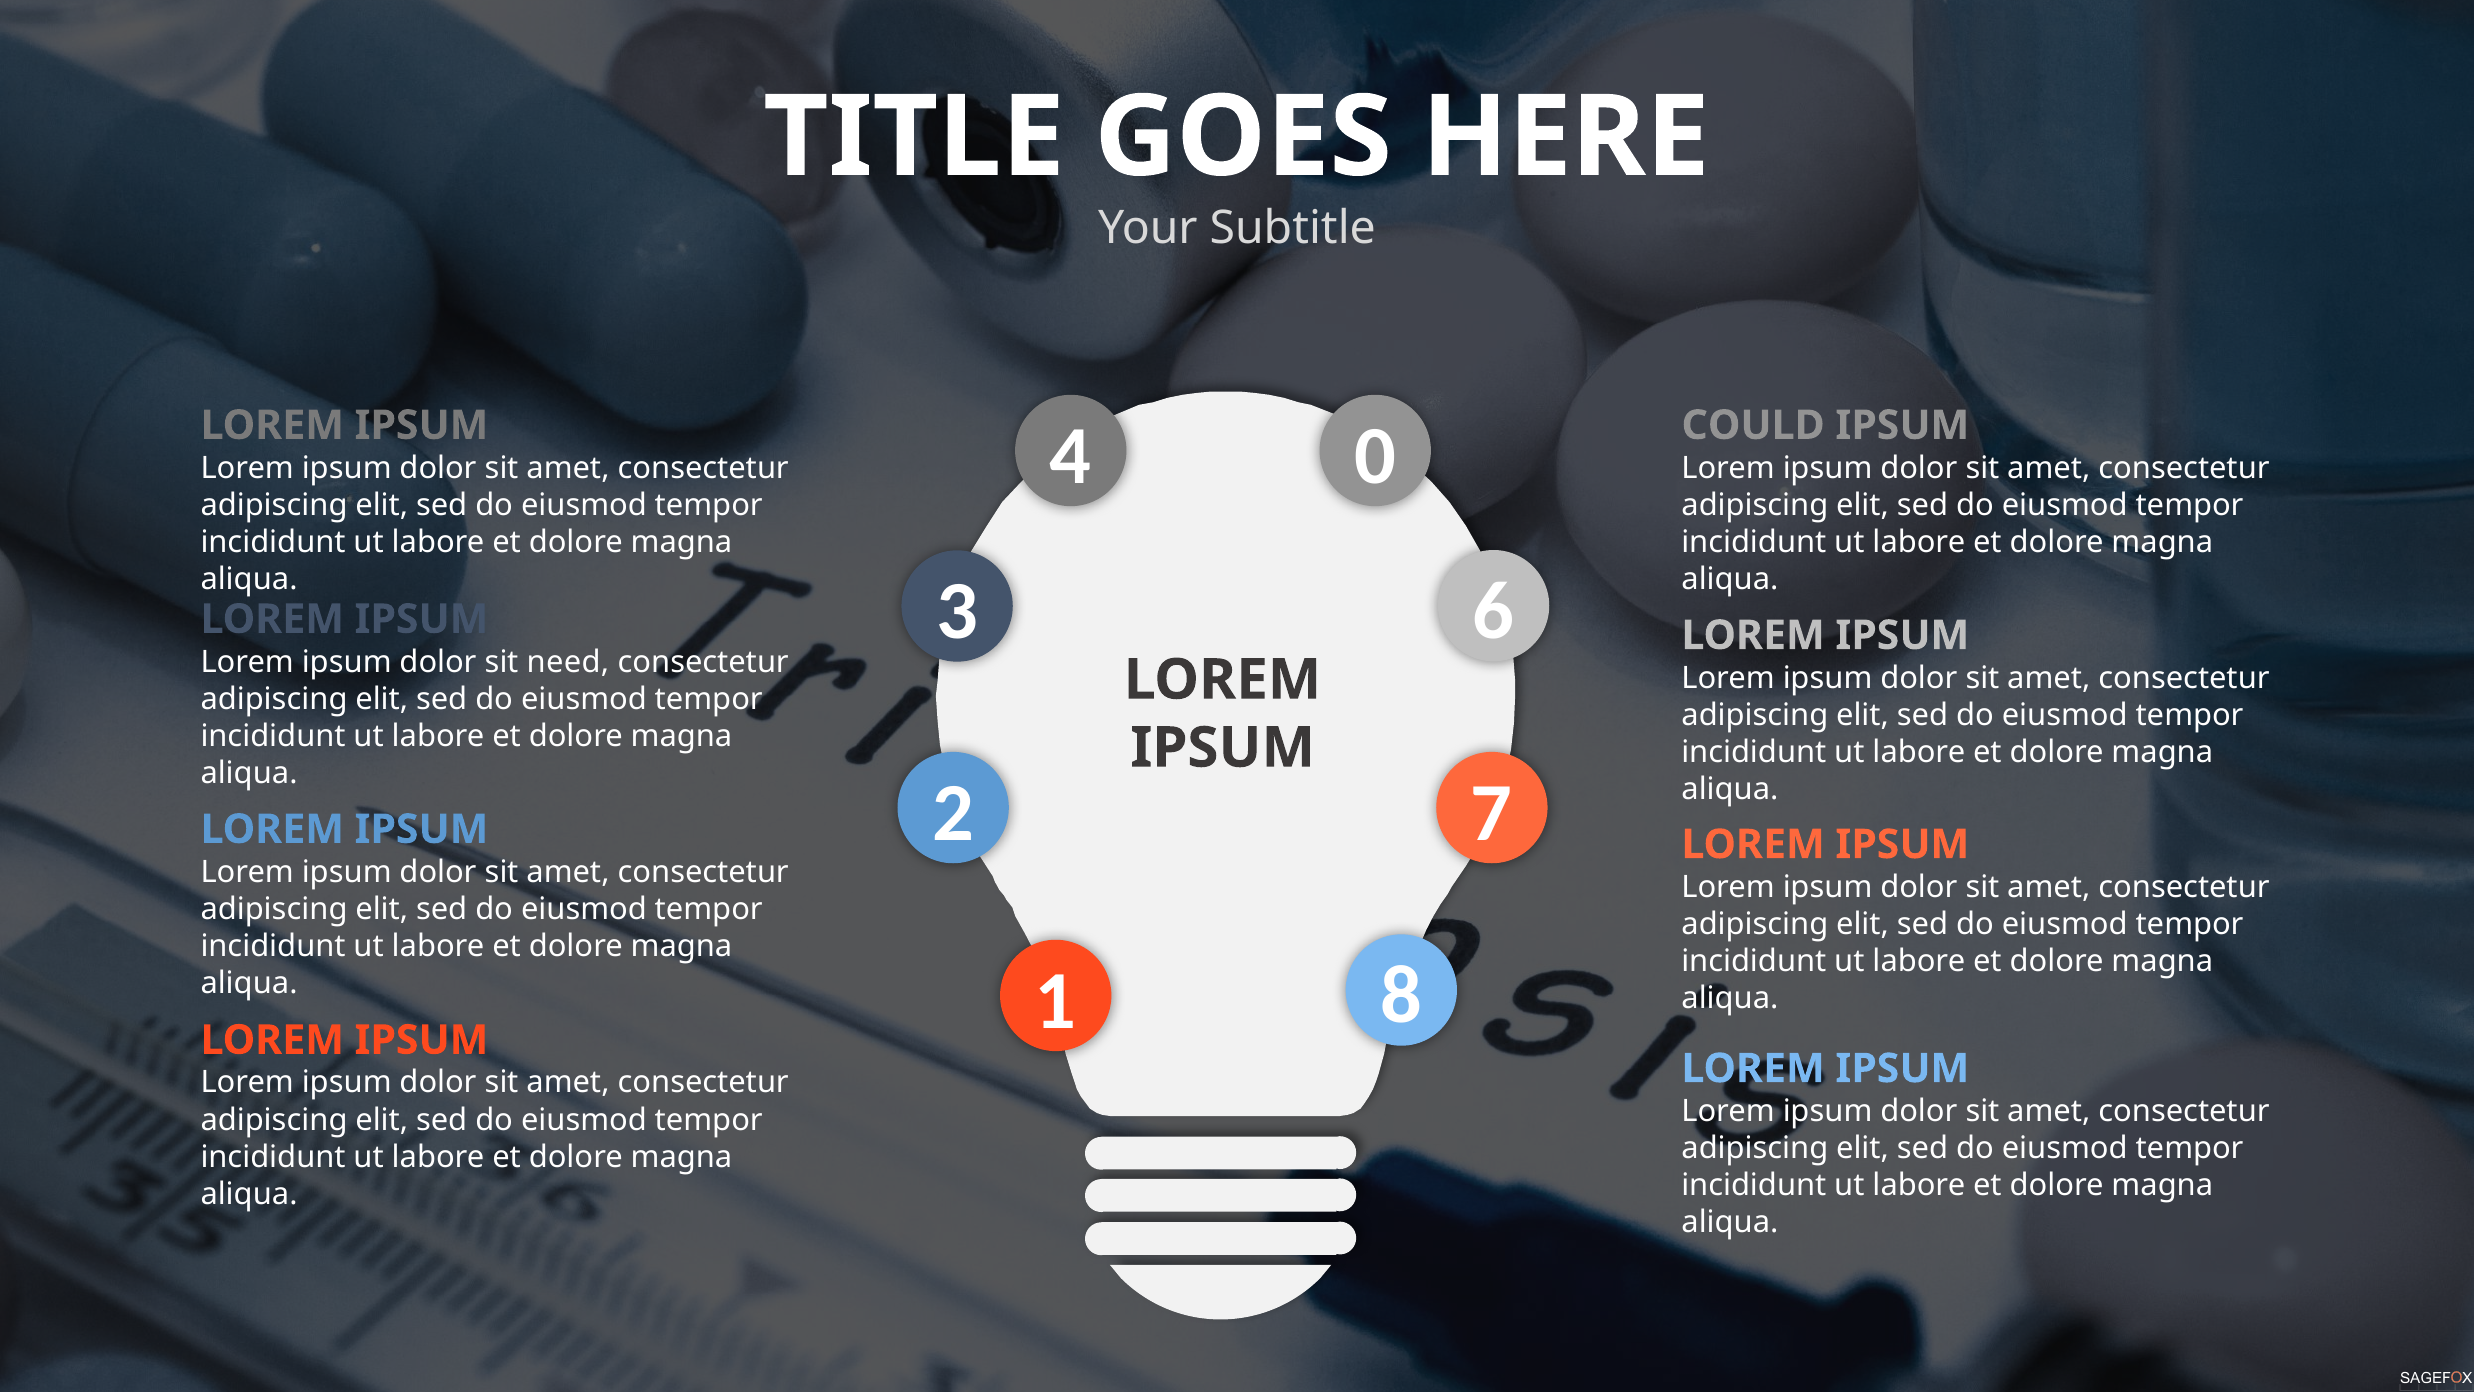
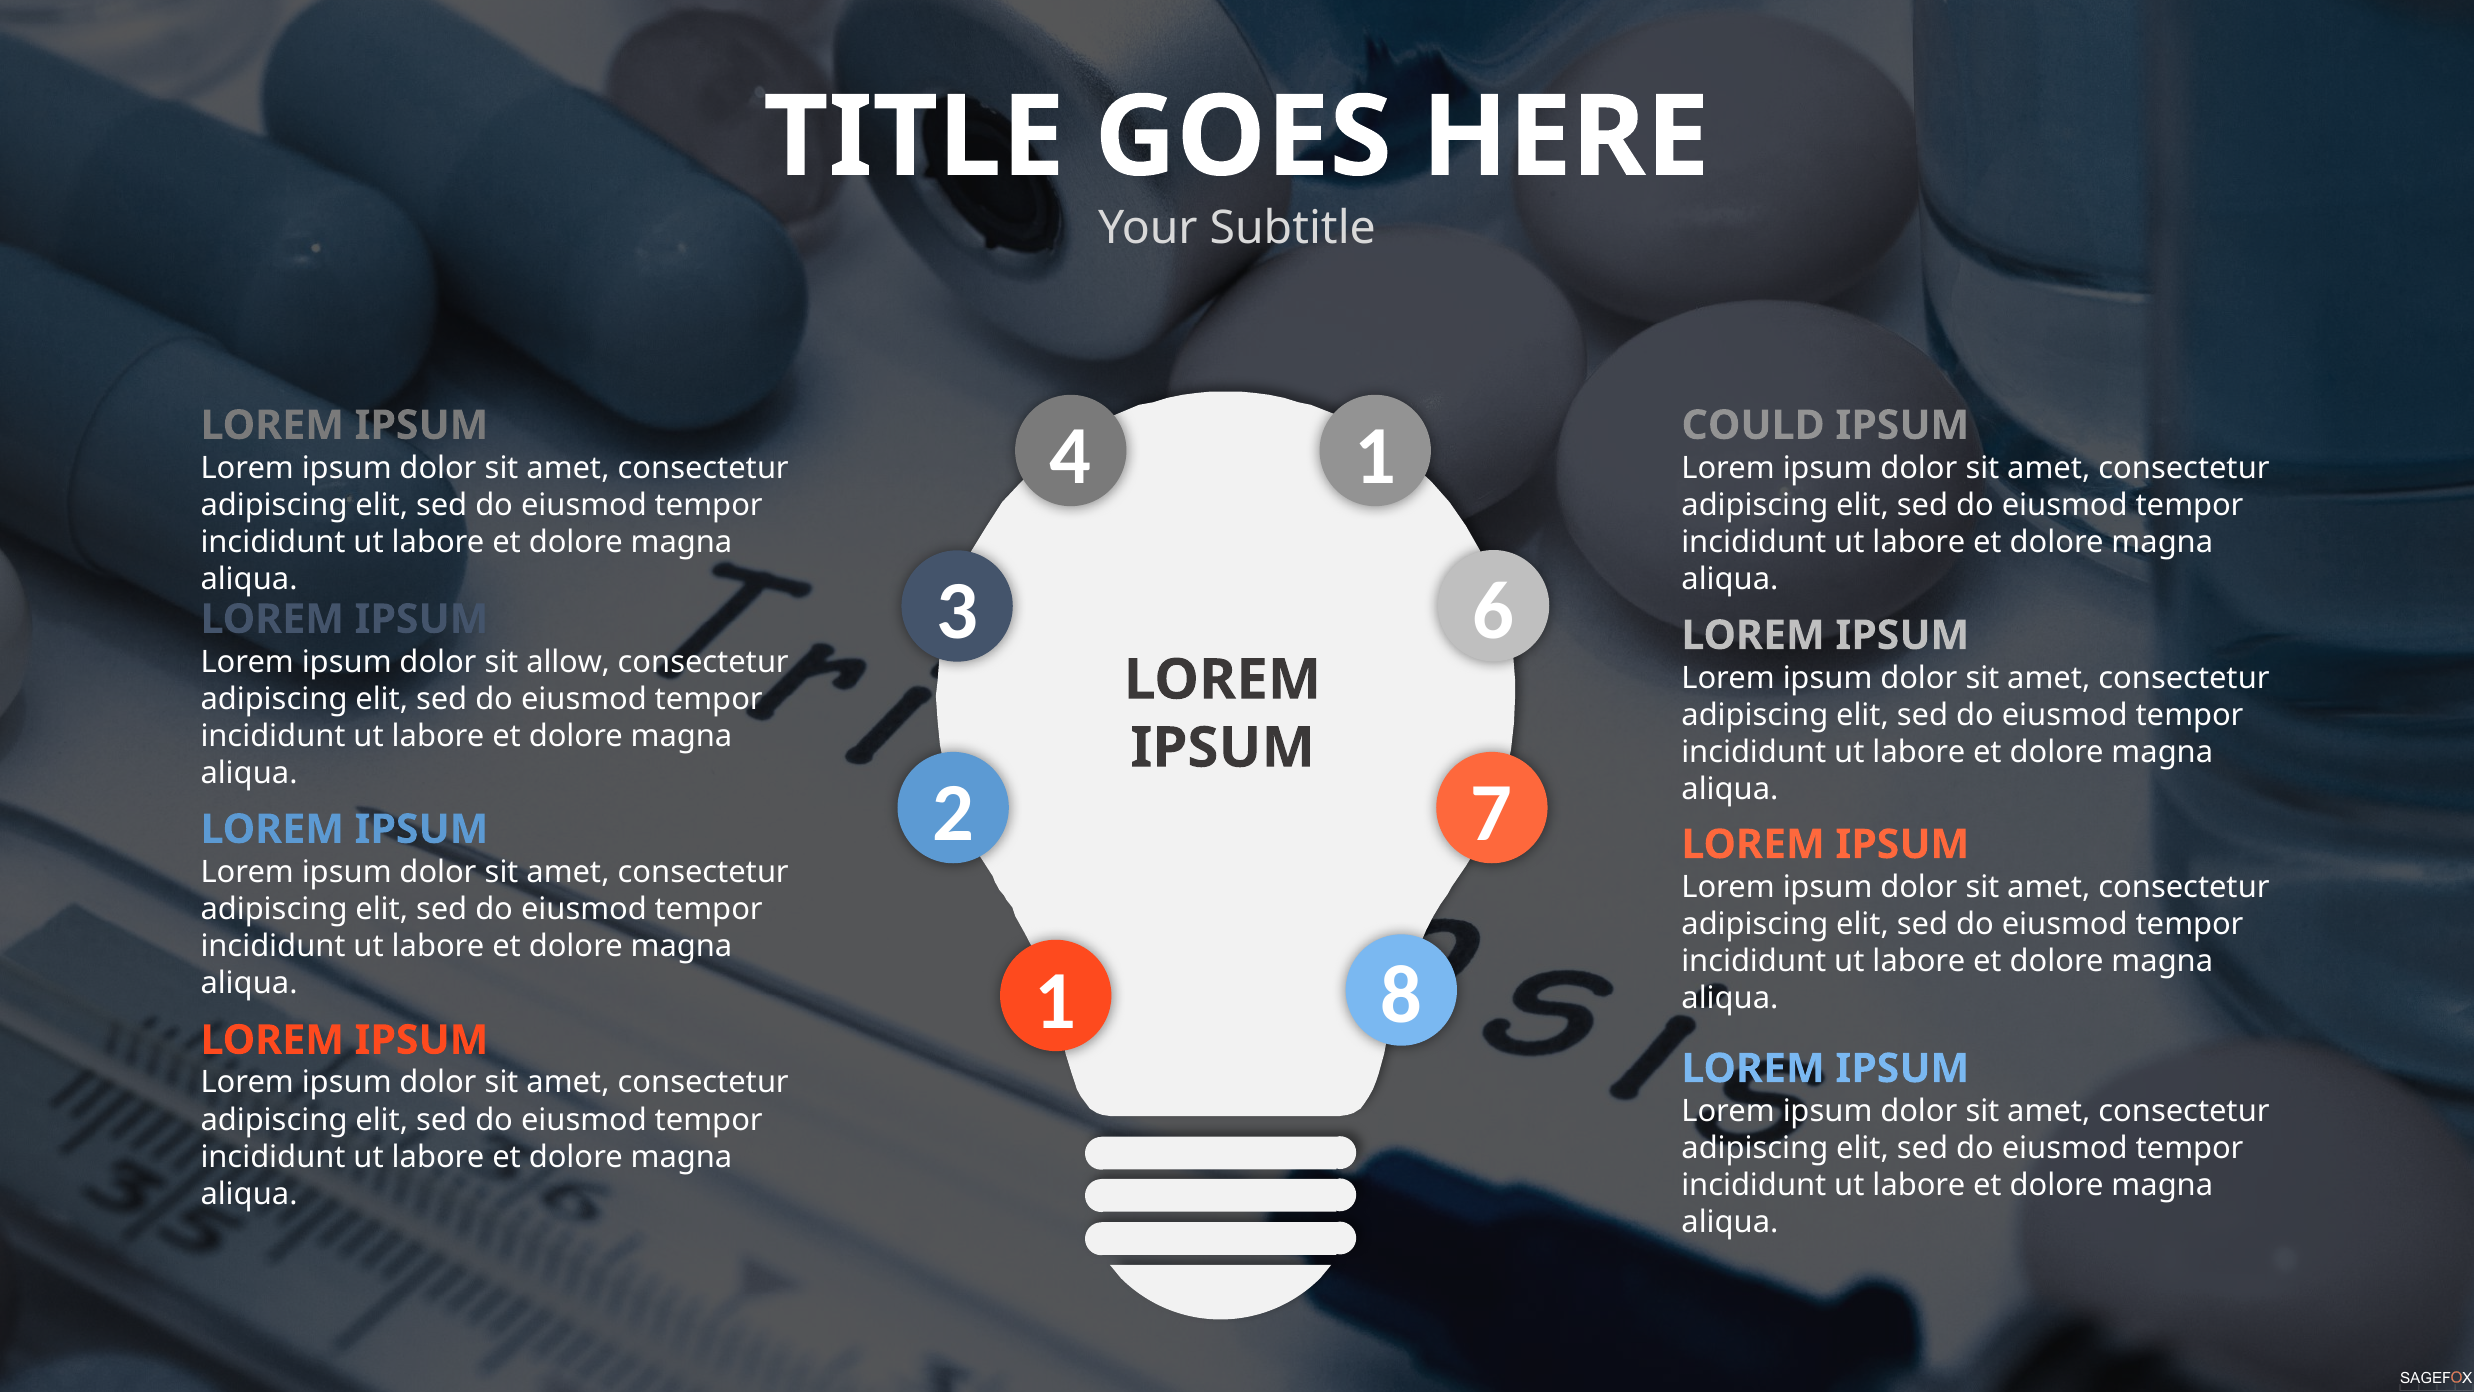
4 0: 0 -> 1 (1375, 456)
need: need -> allow (568, 662)
